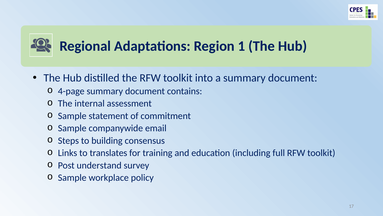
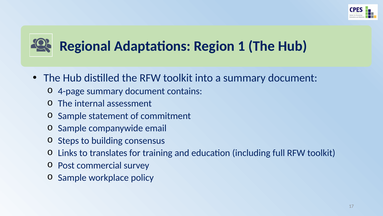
understand: understand -> commercial (99, 165)
